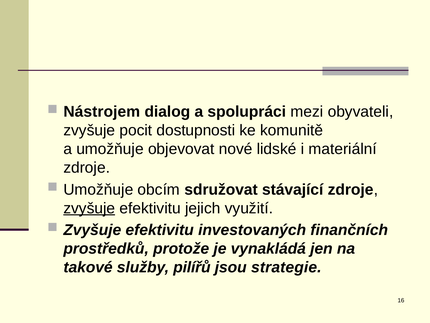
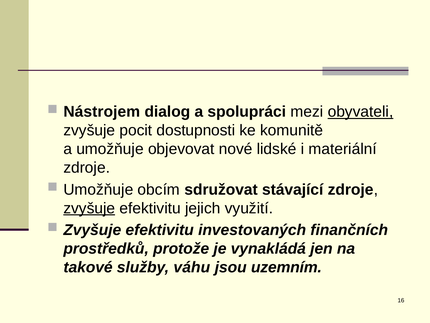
obyvateli underline: none -> present (361, 112)
pilířů: pilířů -> váhu (192, 267)
strategie: strategie -> uzemním (286, 267)
